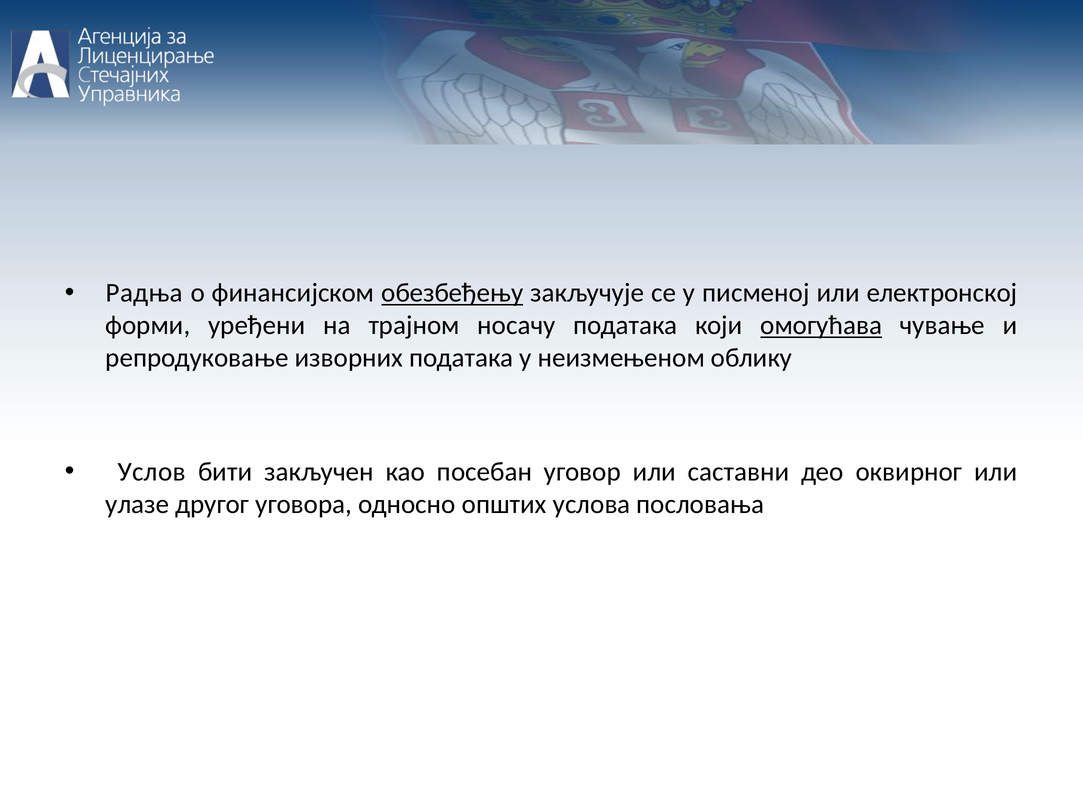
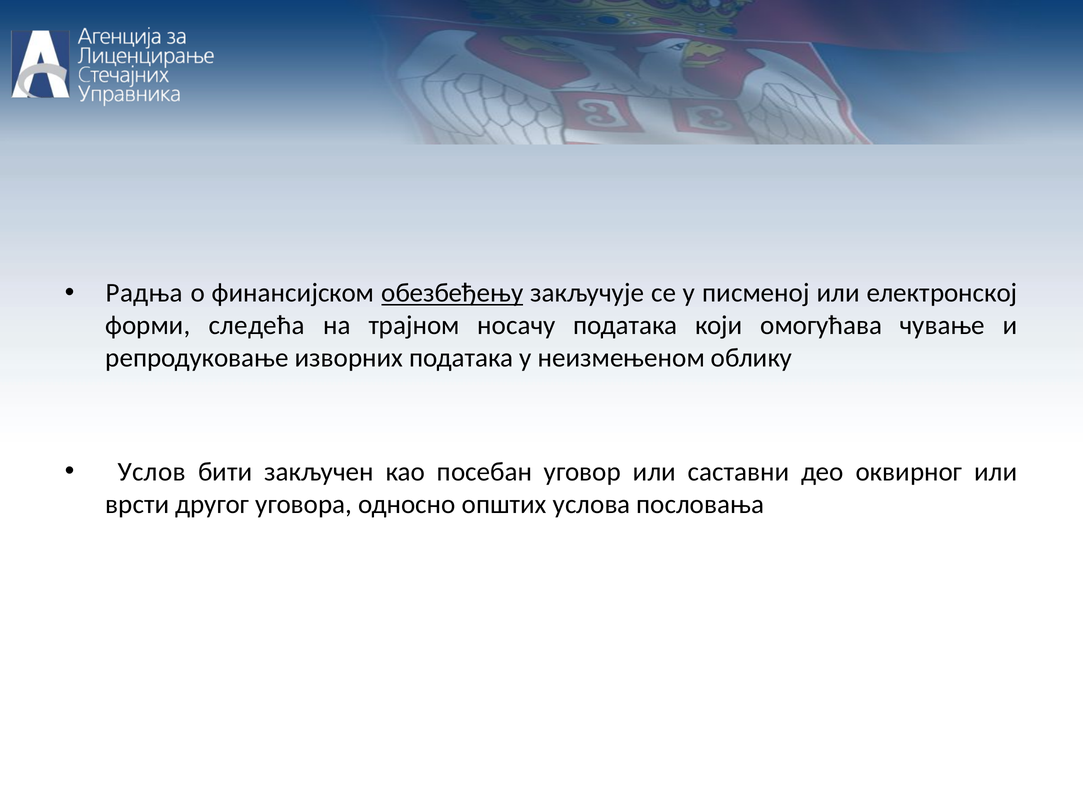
уређени: уређени -> следећа (257, 326)
омогућава underline: present -> none (821, 326)
улазе: улазе -> врсти (137, 504)
